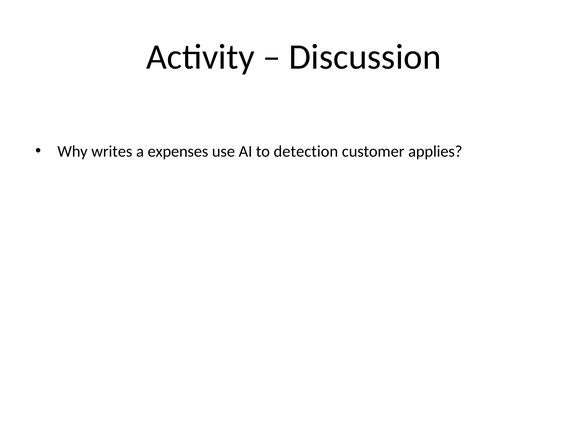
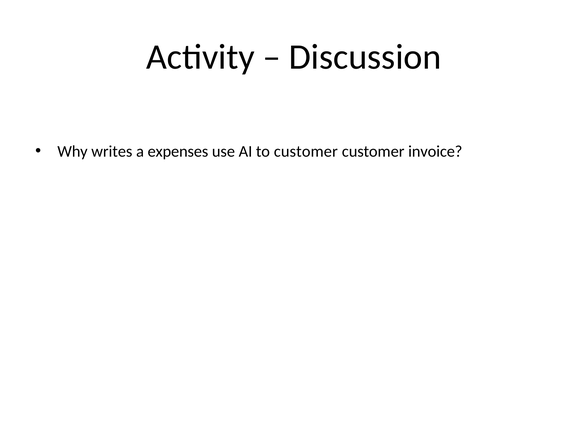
to detection: detection -> customer (306, 151)
applies: applies -> invoice (435, 151)
